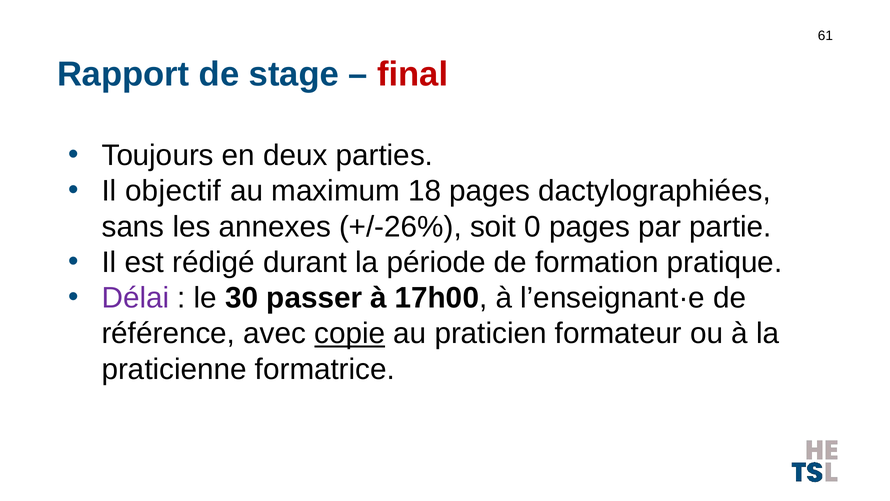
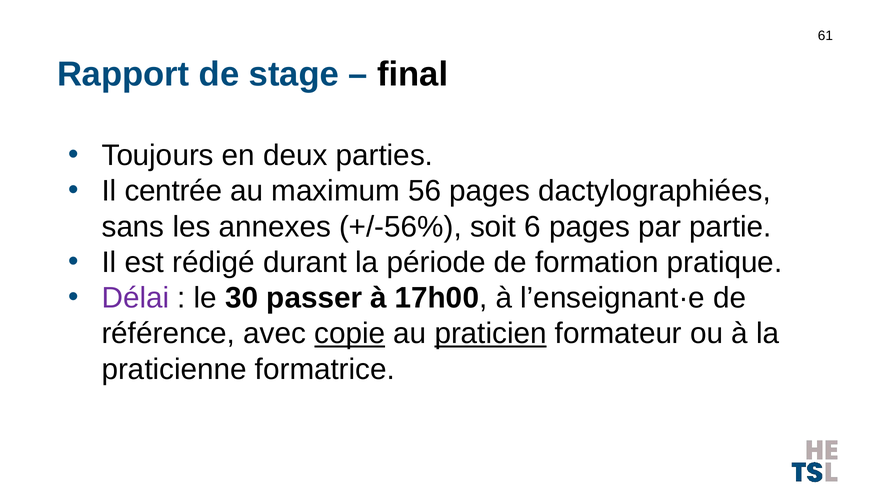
final colour: red -> black (413, 74)
objectif: objectif -> centrée (173, 191)
18: 18 -> 56 (425, 191)
+/-26%: +/-26% -> +/-56% (400, 227)
0: 0 -> 6 (533, 227)
praticien underline: none -> present (491, 333)
